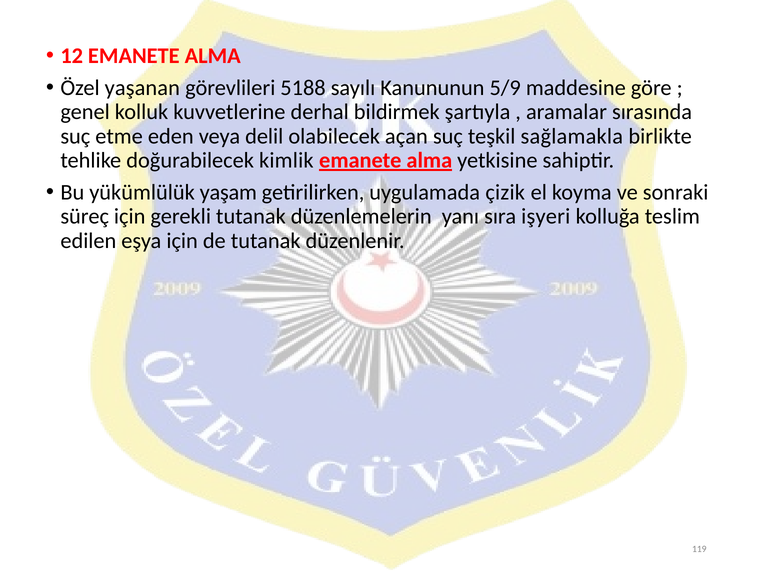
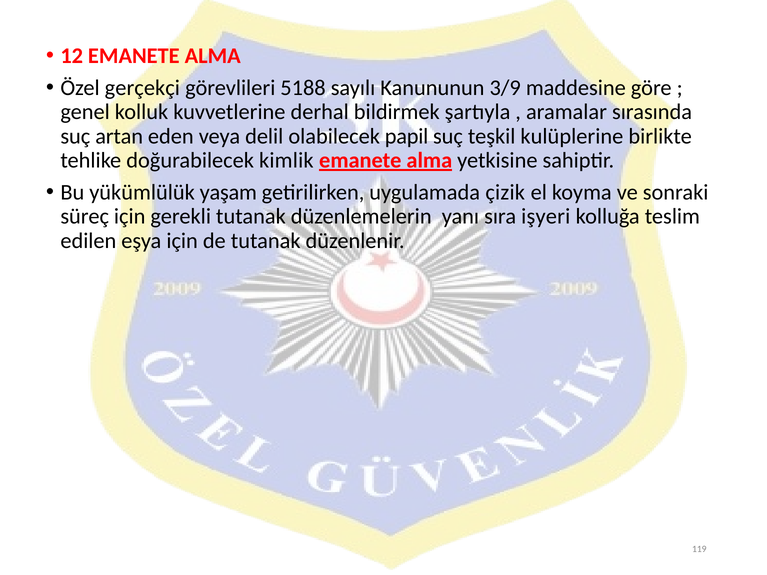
yaşanan: yaşanan -> gerçekçi (142, 88)
5/9: 5/9 -> 3/9 (505, 88)
etme: etme -> artan (119, 136)
açan: açan -> papil (407, 136)
sağlamakla: sağlamakla -> kulüplerine (572, 136)
